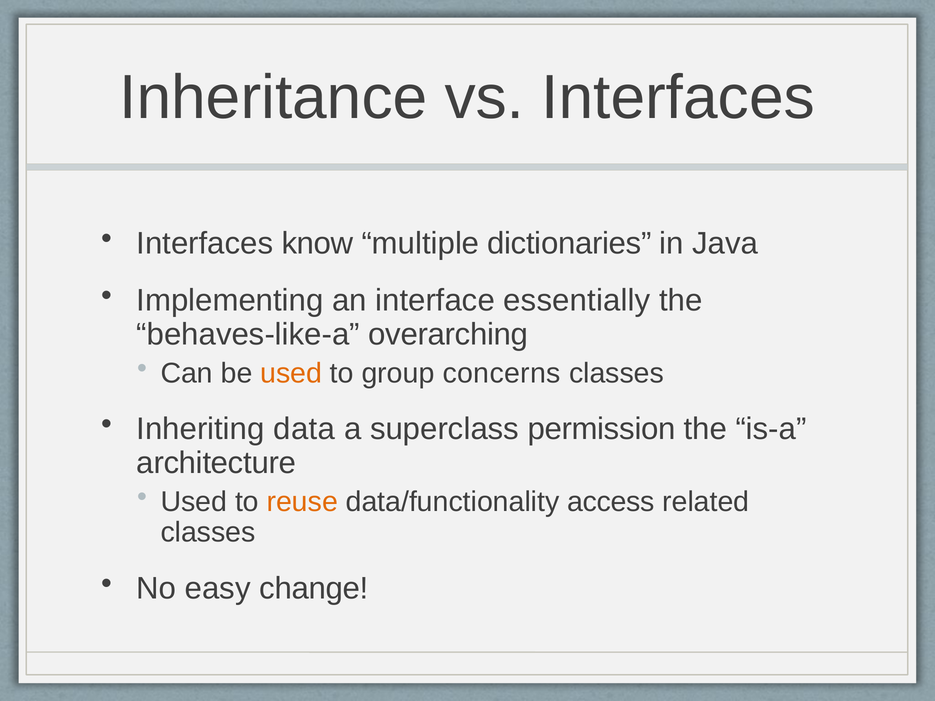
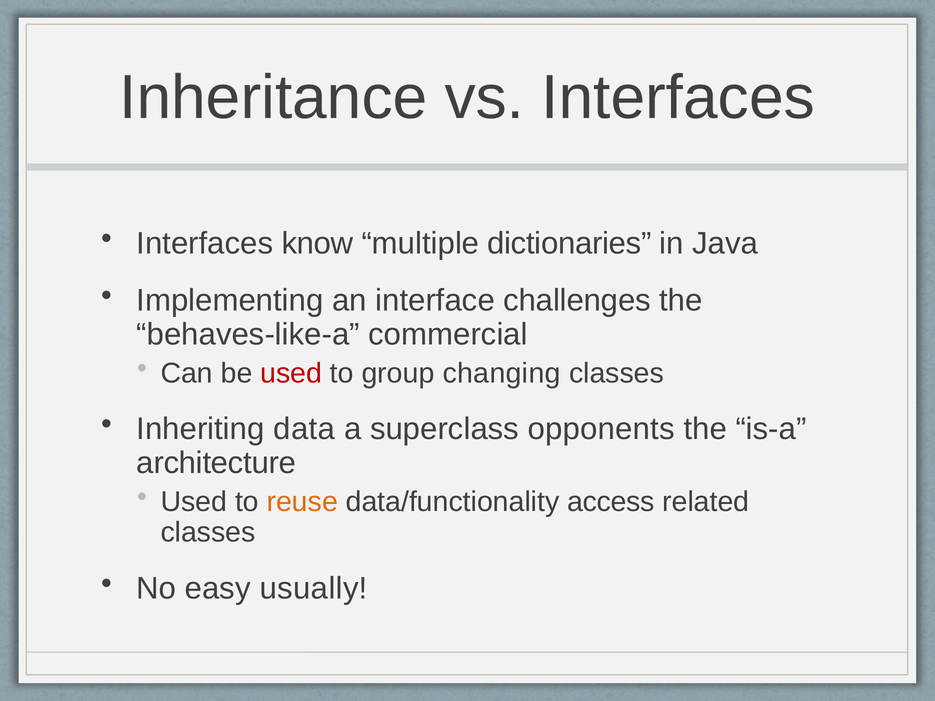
essentially: essentially -> challenges (577, 301)
overarching: overarching -> commercial (448, 334)
used colour: orange -> red (291, 373)
concerns: concerns -> changing (502, 373)
permission: permission -> opponents (601, 429)
change: change -> usually (314, 589)
